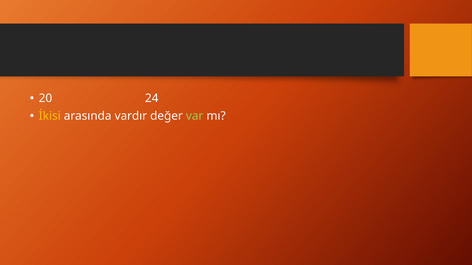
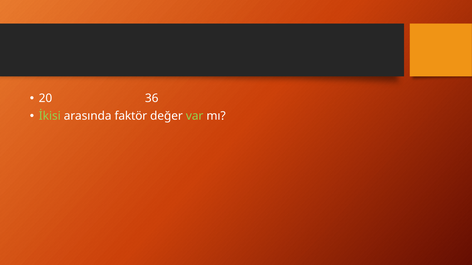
24: 24 -> 36 (152, 99)
İkisi colour: yellow -> light green (50, 116)
vardır: vardır -> faktör (131, 116)
